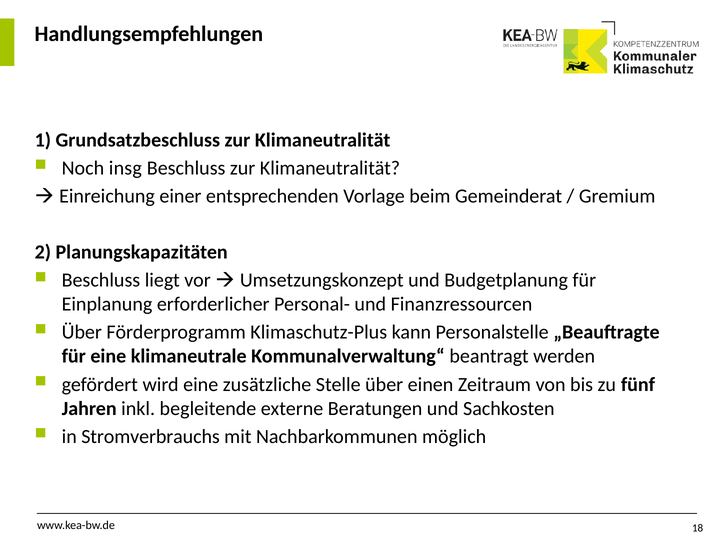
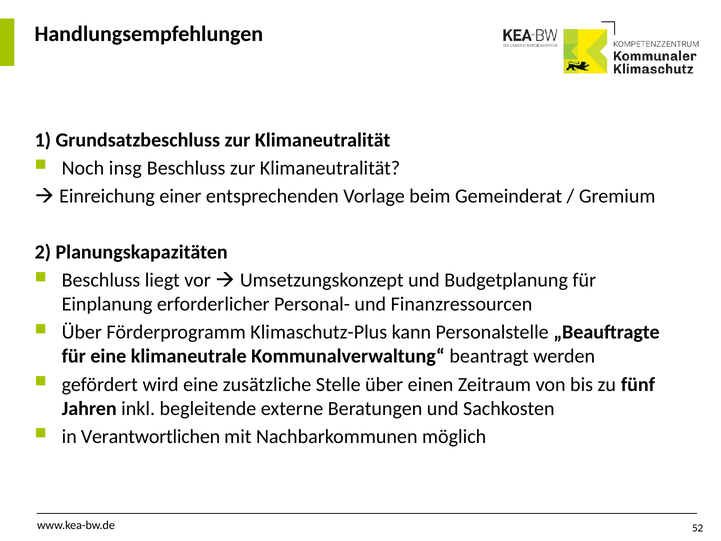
Stromverbrauchs: Stromverbrauchs -> Verantwortlichen (151, 436)
18: 18 -> 52 (698, 528)
